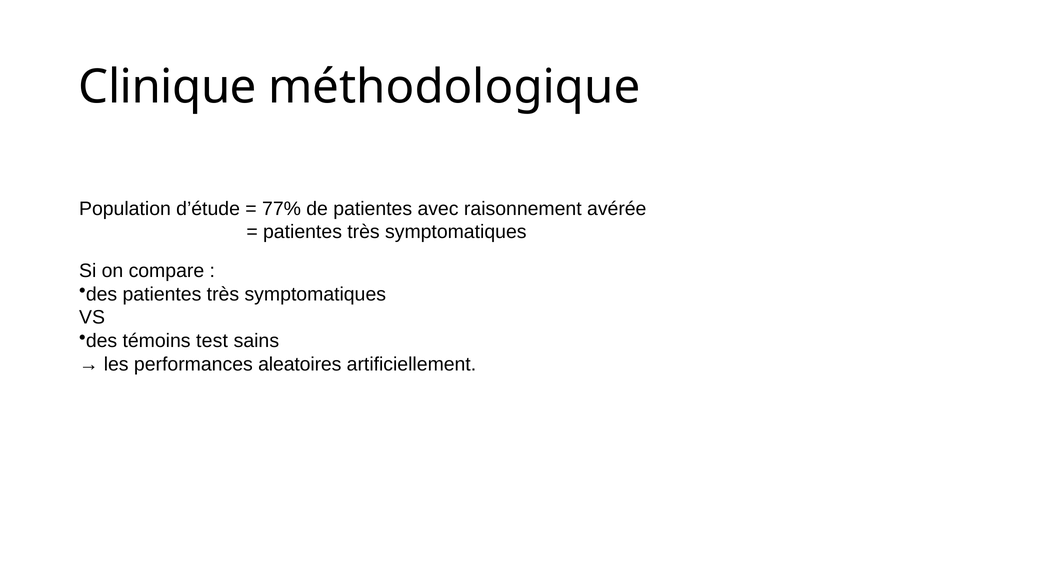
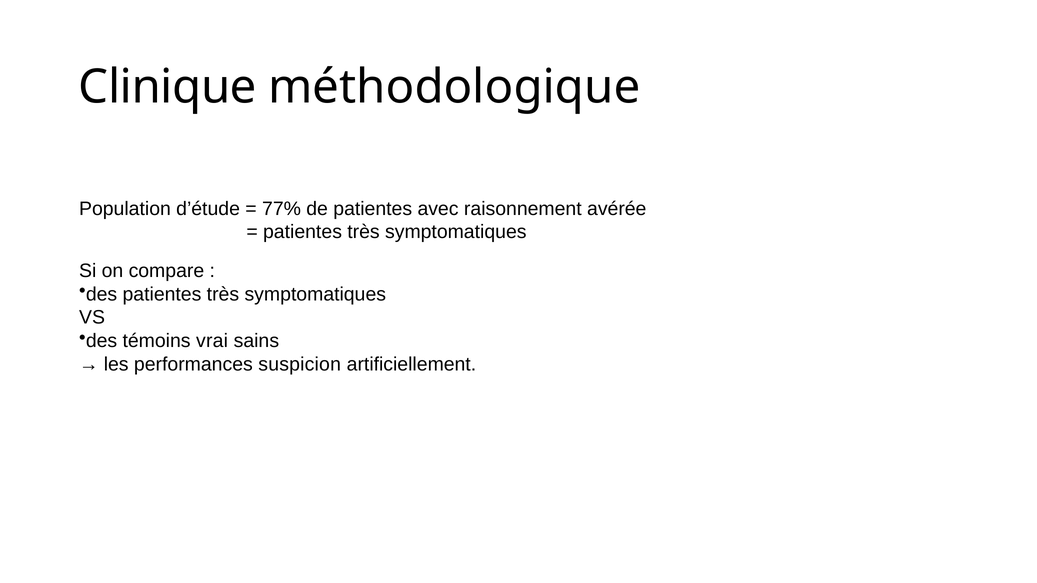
test: test -> vrai (212, 341)
aleatoires: aleatoires -> suspicion (300, 364)
